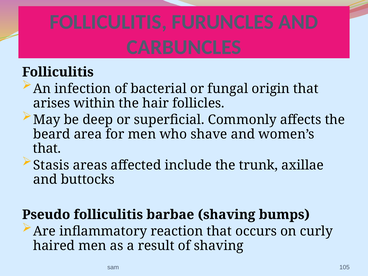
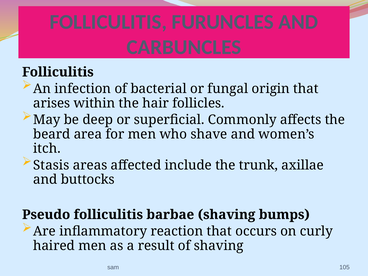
that: that -> itch (47, 149)
